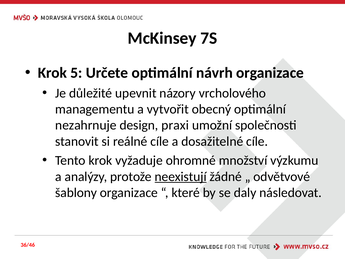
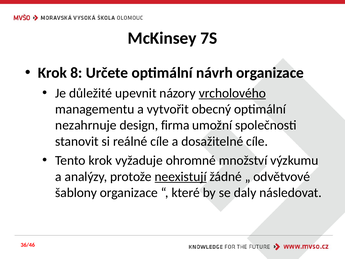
5: 5 -> 8 (76, 73)
vrcholového underline: none -> present (232, 93)
praxi: praxi -> firma (175, 125)
